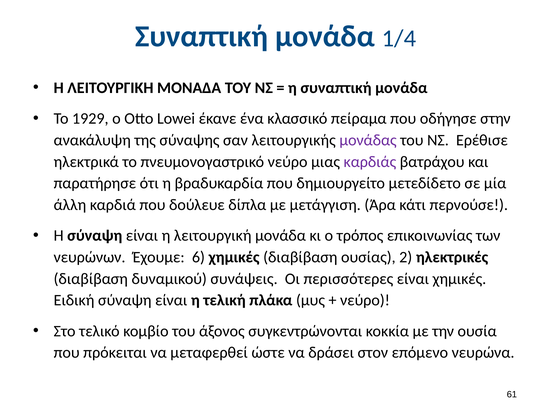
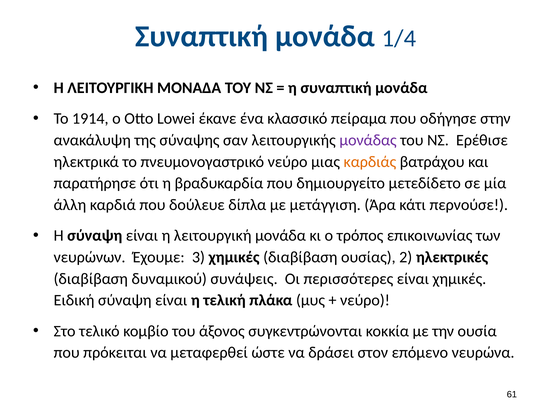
1929: 1929 -> 1914 (90, 118)
καρδιάς colour: purple -> orange (370, 162)
6: 6 -> 3 (198, 257)
